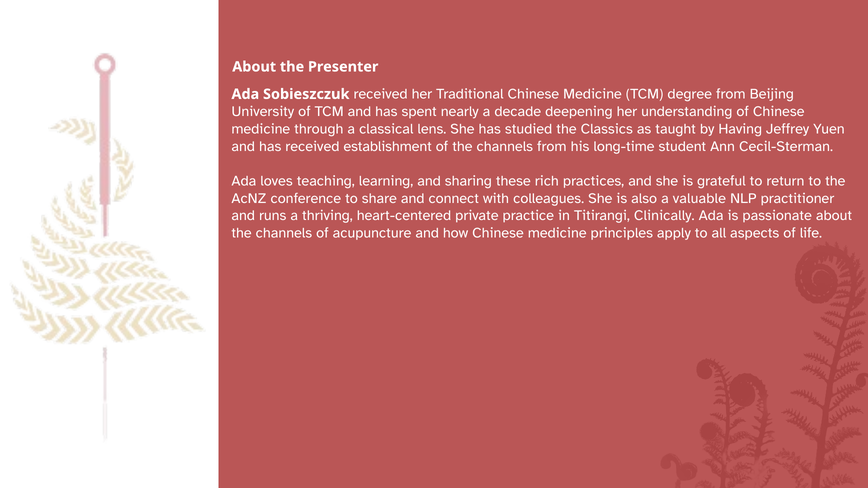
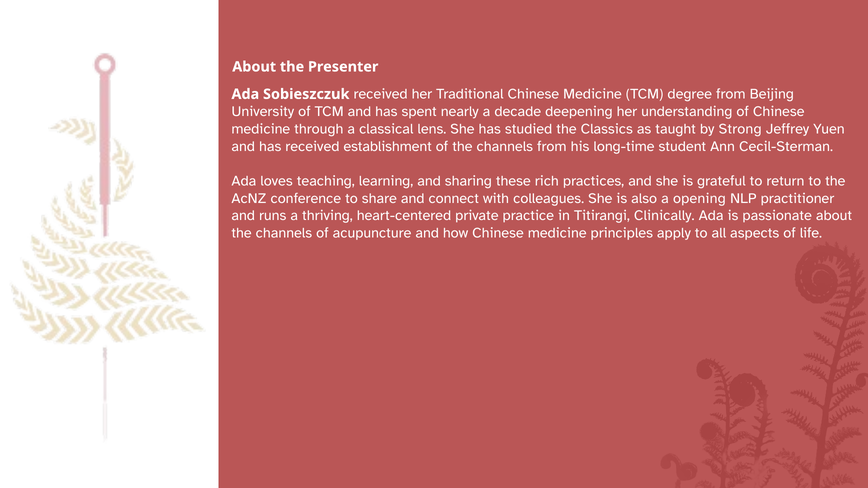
Having: Having -> Strong (740, 129)
valuable: valuable -> opening (699, 198)
